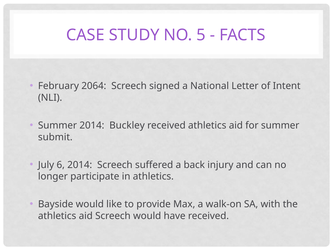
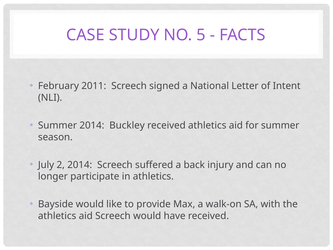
2064: 2064 -> 2011 (94, 86)
submit: submit -> season (55, 137)
6: 6 -> 2 (61, 165)
